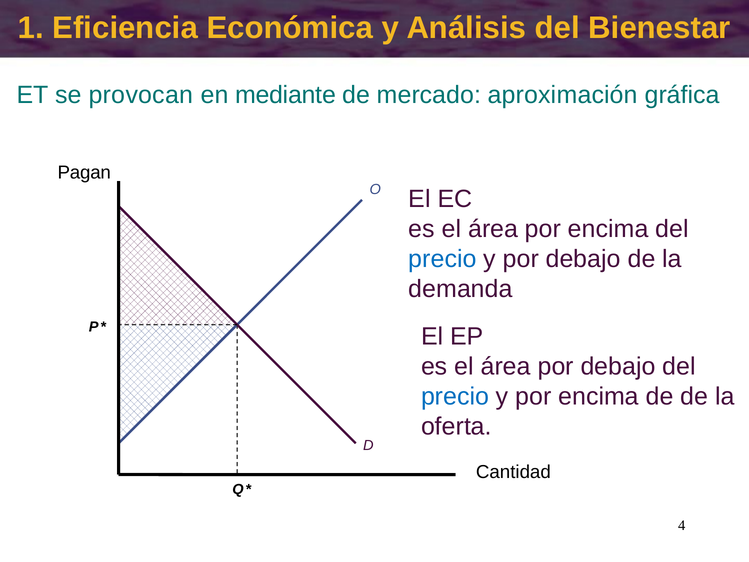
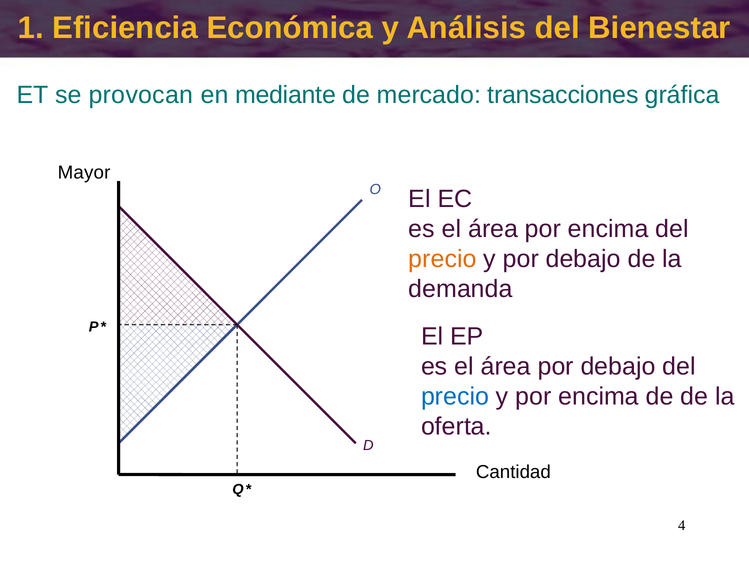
aproximación: aproximación -> transacciones (563, 95)
Pagan: Pagan -> Mayor (84, 172)
precio colour: blue -> orange (442, 259)
